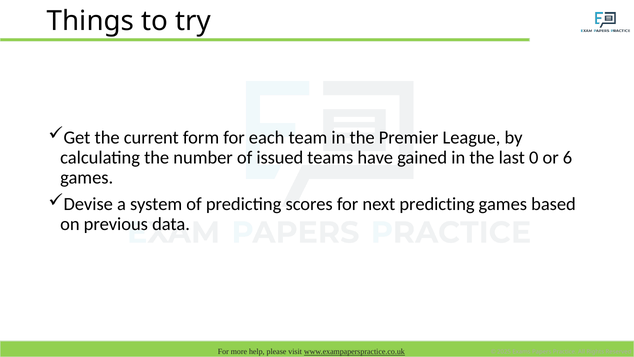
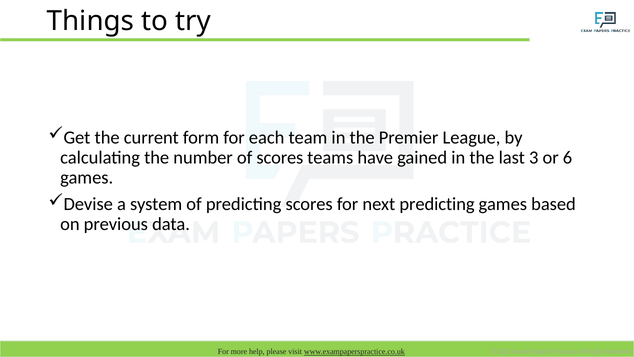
of issued: issued -> scores (280, 157)
0: 0 -> 3 (534, 157)
